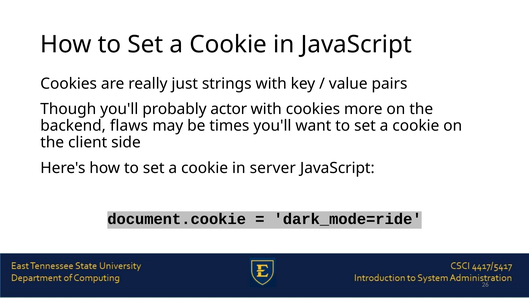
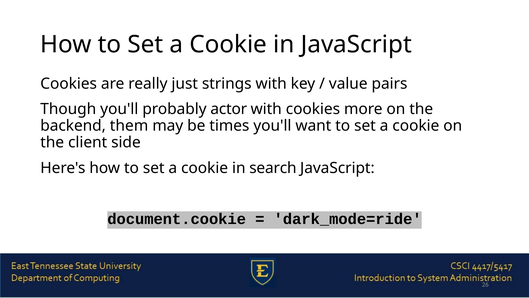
flaws: flaws -> them (129, 126)
server: server -> search (273, 168)
